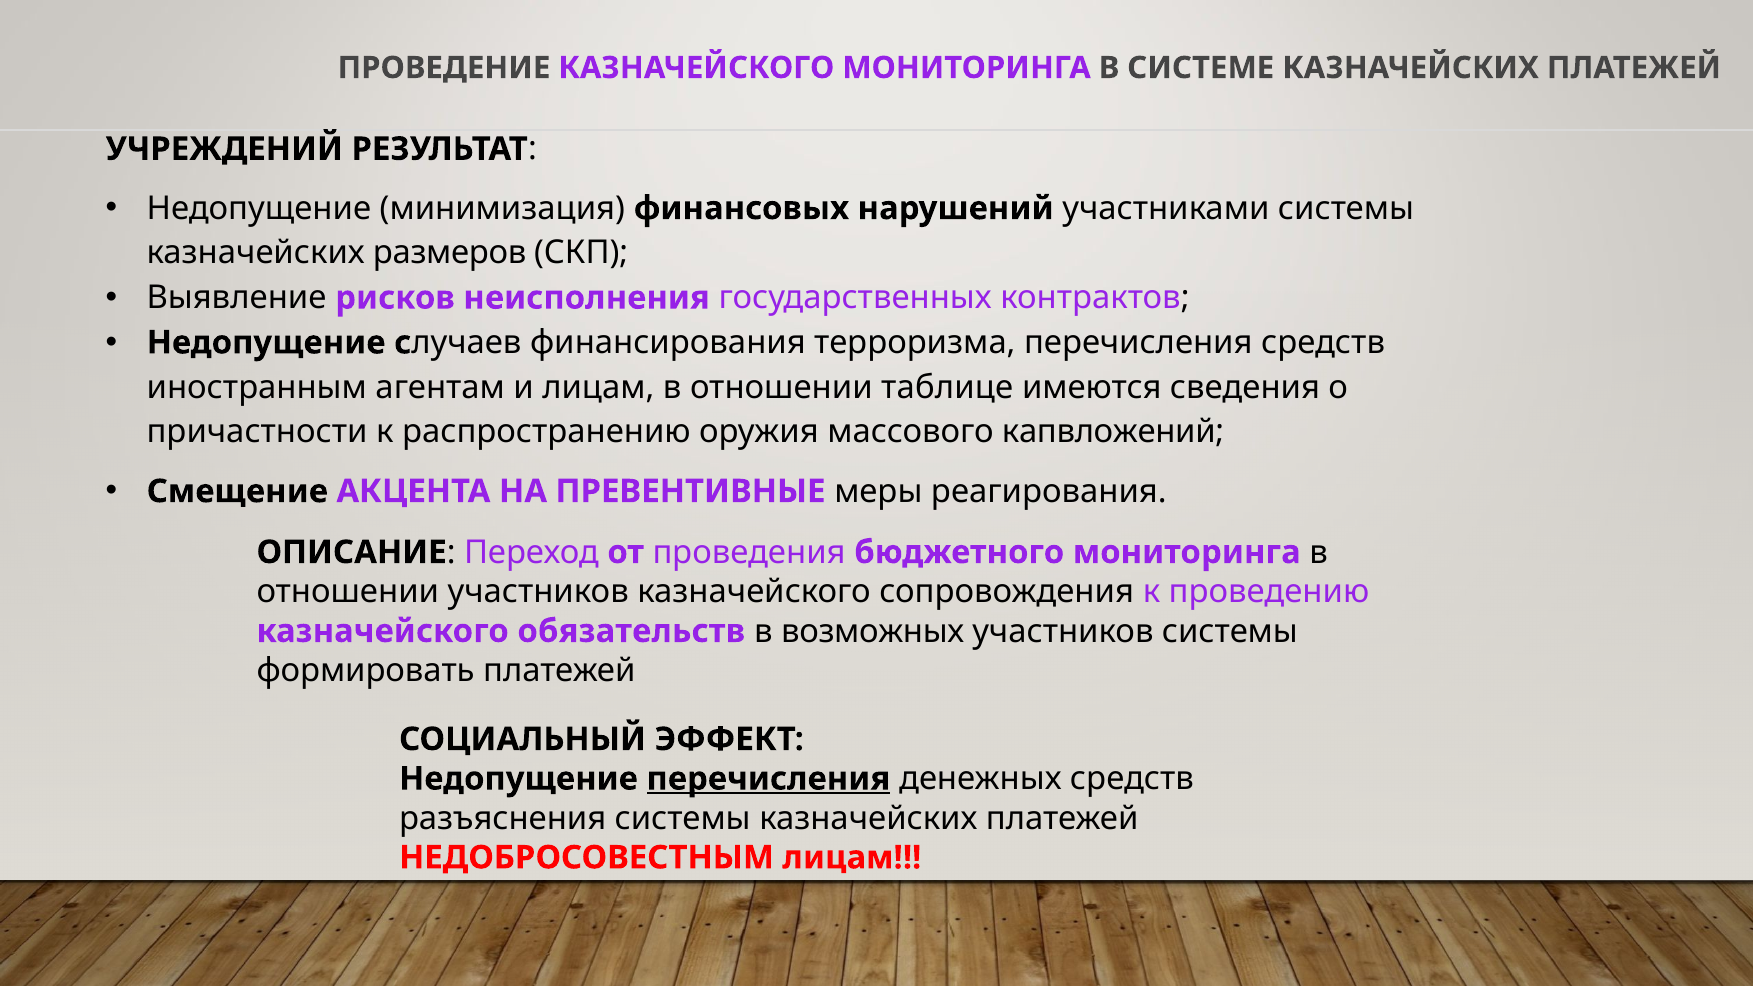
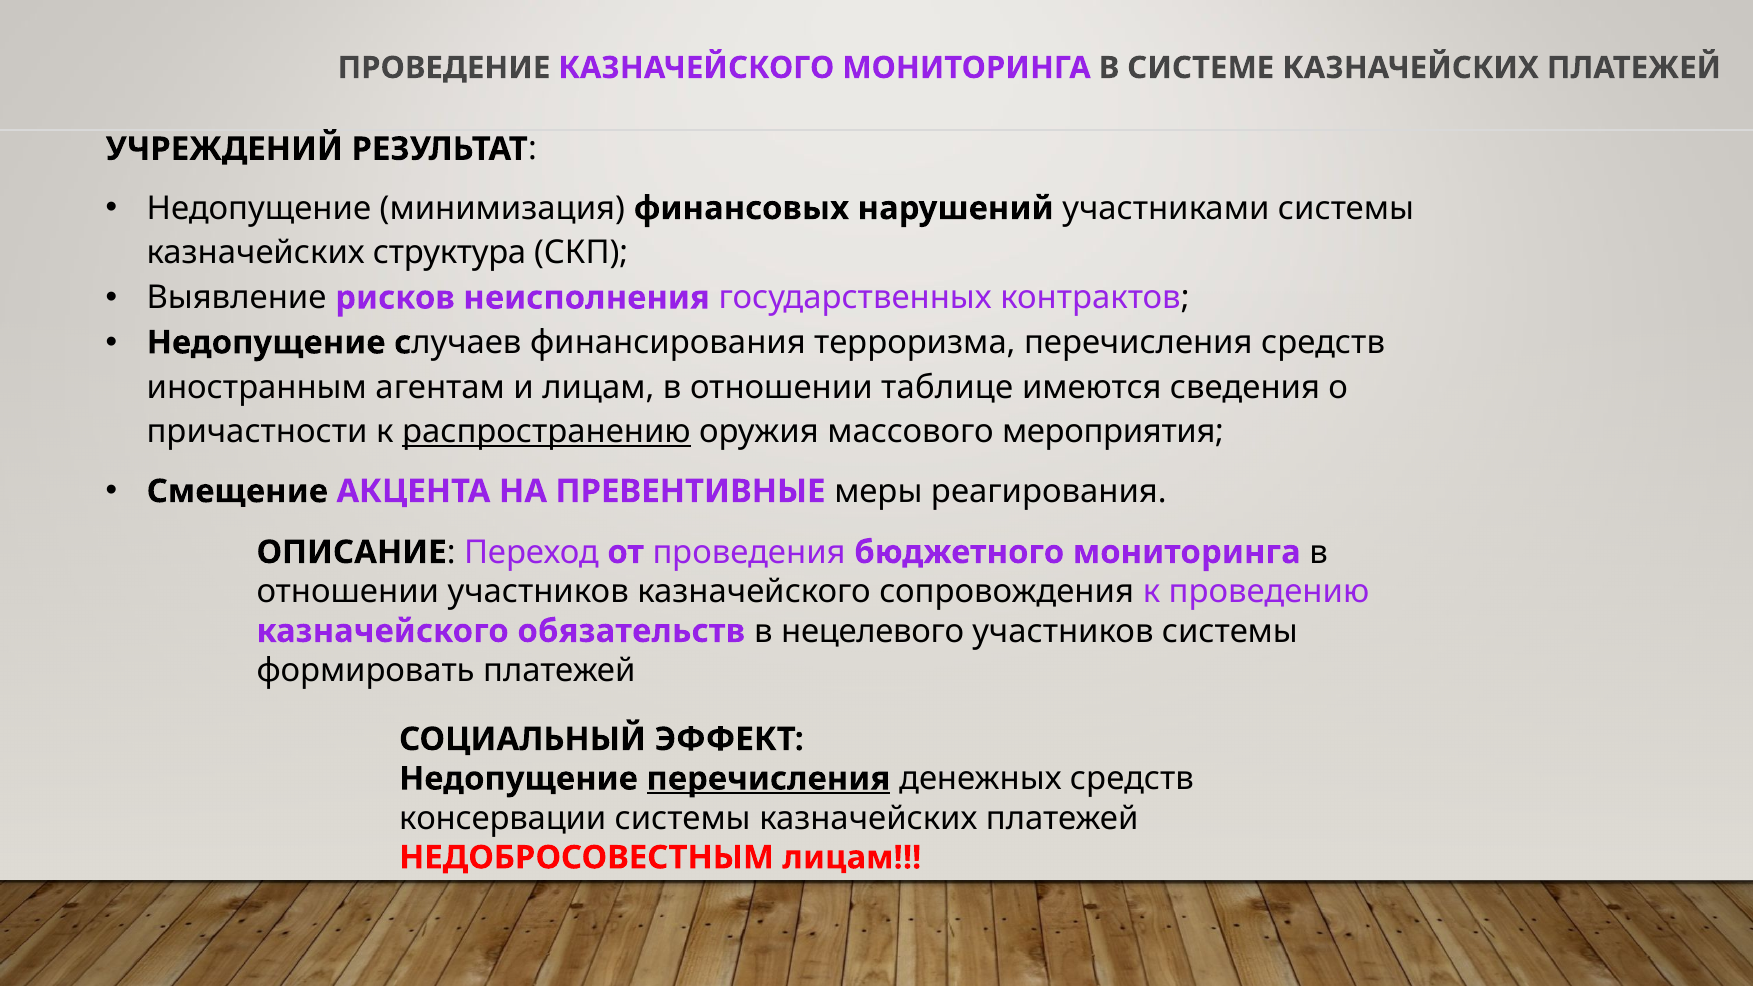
размеров: размеров -> структура (450, 253)
распространению underline: none -> present (546, 432)
капвложений: капвложений -> мероприятия (1113, 432)
возможных: возможных -> нецелевого (873, 631)
разъяснения: разъяснения -> консервации (503, 818)
